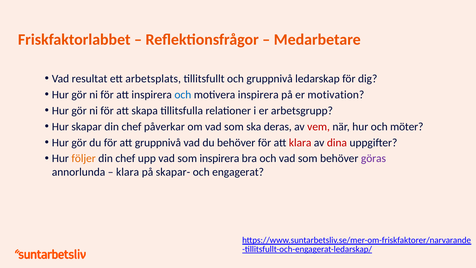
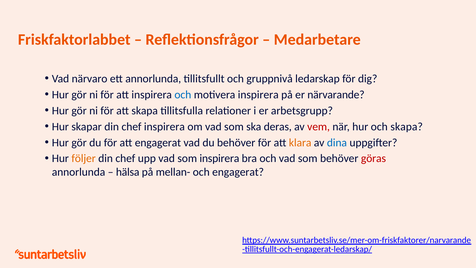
resultat: resultat -> närvaro (90, 79)
ett arbetsplats: arbetsplats -> annorlunda (153, 79)
motivation: motivation -> närvarande (336, 95)
chef påverkar: påverkar -> inspirera (164, 126)
och möter: möter -> skapa (407, 126)
att gruppnivå: gruppnivå -> engagerat (158, 142)
klara colour: red -> orange (300, 142)
dina colour: red -> blue (337, 142)
göras colour: purple -> red (373, 158)
klara: klara -> hälsa (128, 172)
skapar-: skapar- -> mellan- (173, 172)
